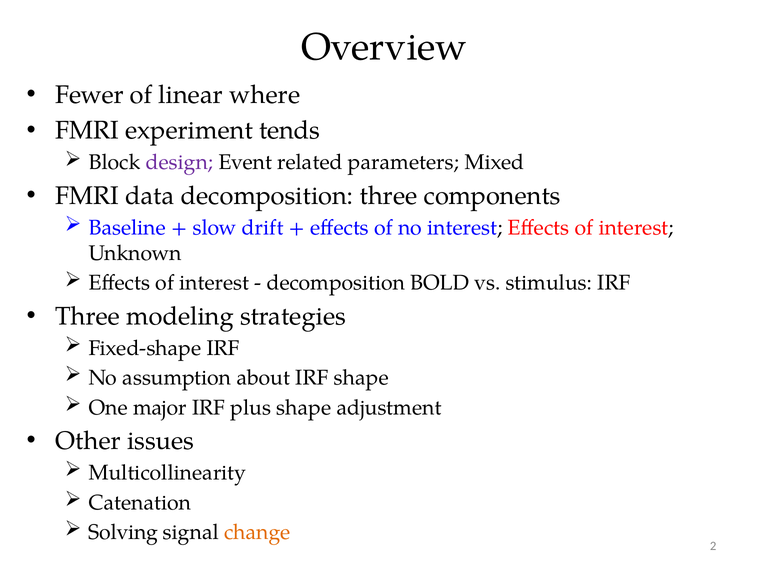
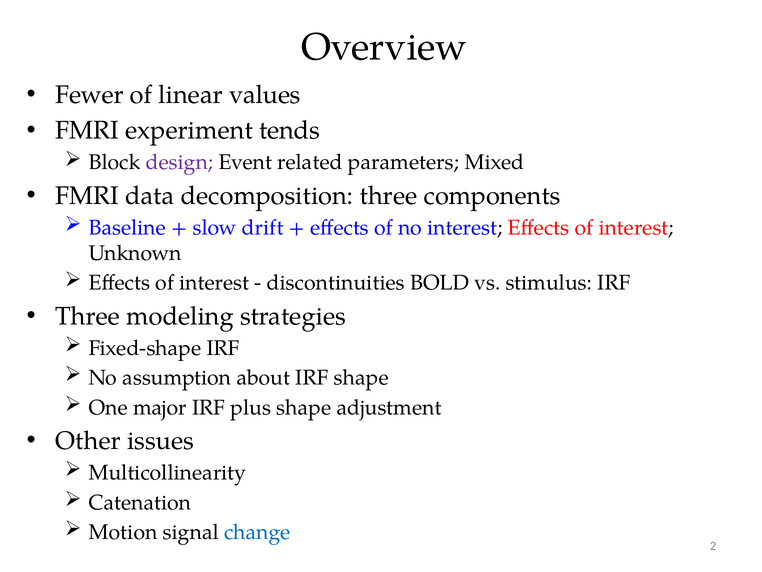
where: where -> values (265, 95)
decomposition: decomposition -> discontinuities (336, 283)
Solving: Solving -> Motion (123, 532)
change colour: orange -> blue (257, 532)
